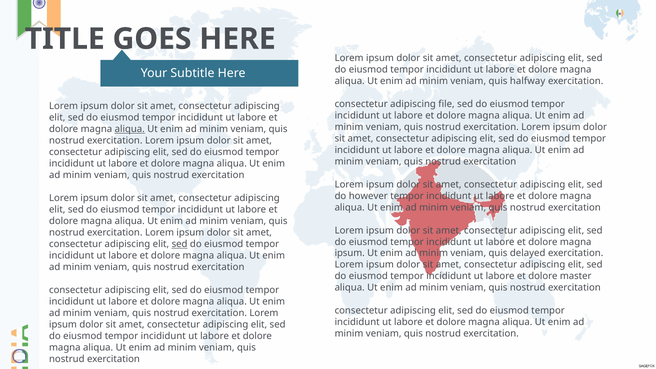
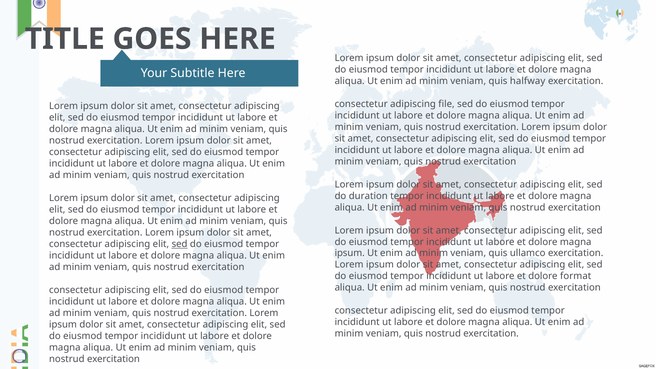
aliqua underline: present -> none (130, 129)
however: however -> duration (368, 196)
delayed: delayed -> ullamco (528, 253)
master: master -> format (576, 276)
